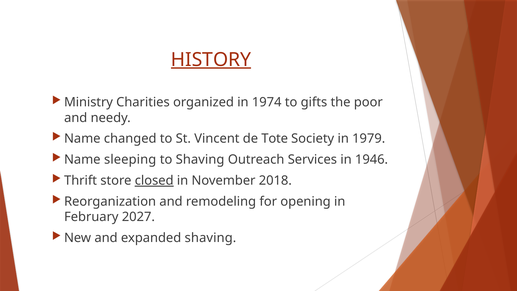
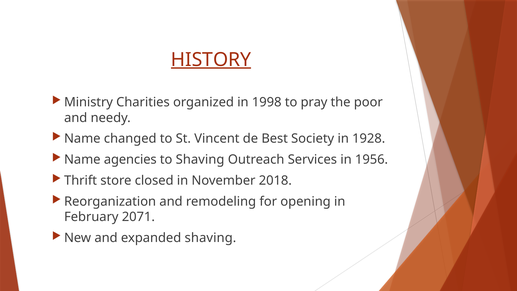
1974: 1974 -> 1998 (267, 102)
gifts: gifts -> pray (314, 102)
Tote: Tote -> Best (275, 139)
1979: 1979 -> 1928 (369, 139)
sleeping: sleeping -> agencies (130, 160)
1946: 1946 -> 1956 (372, 160)
closed underline: present -> none (154, 180)
2027: 2027 -> 2071 (138, 217)
